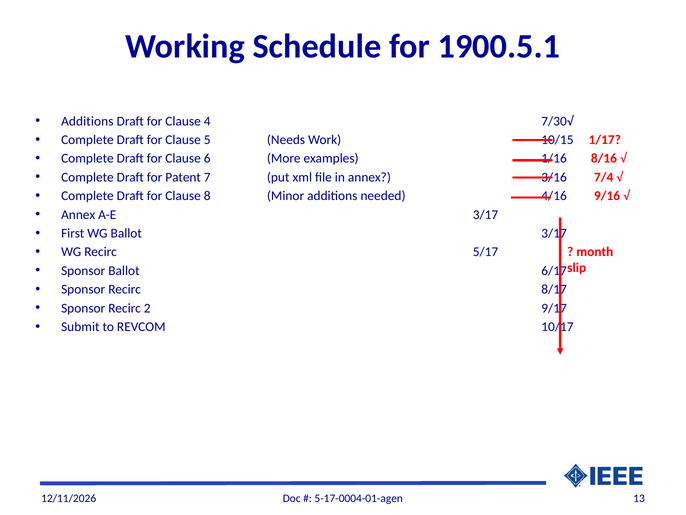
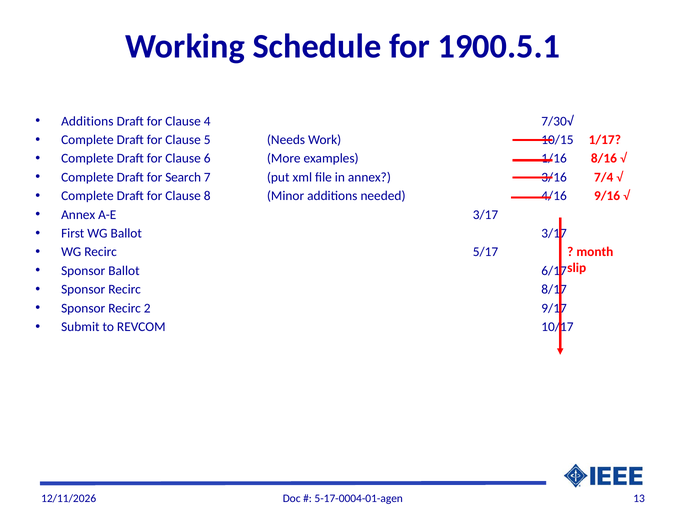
Patent: Patent -> Search (183, 177)
